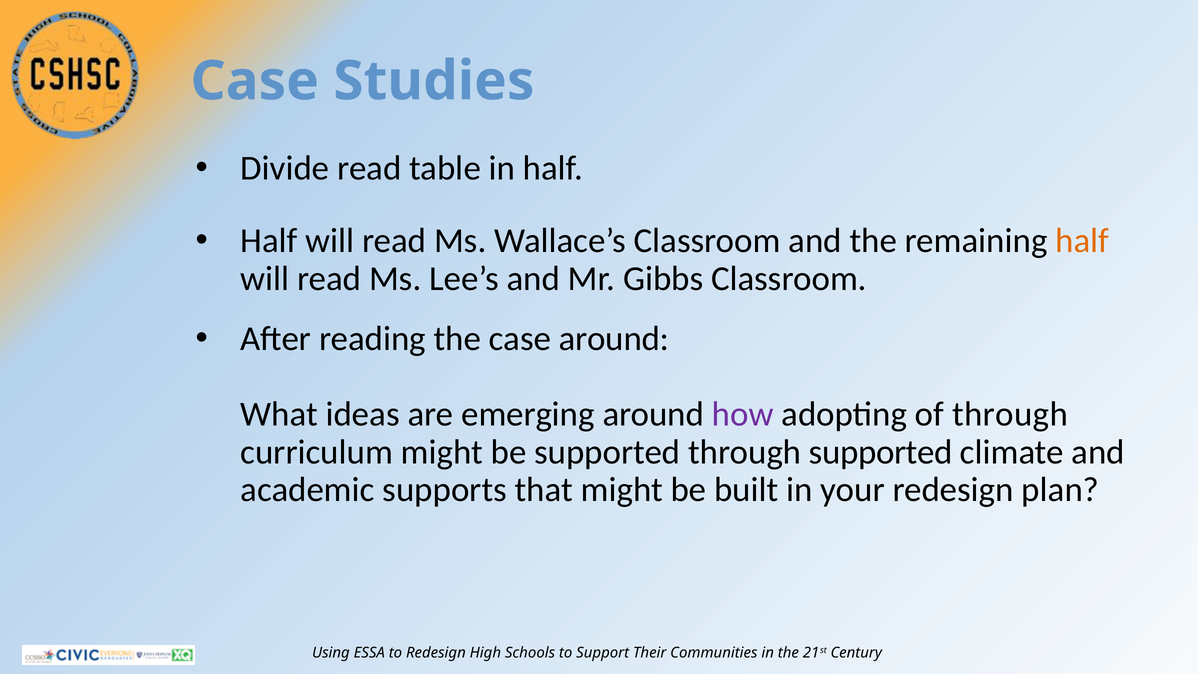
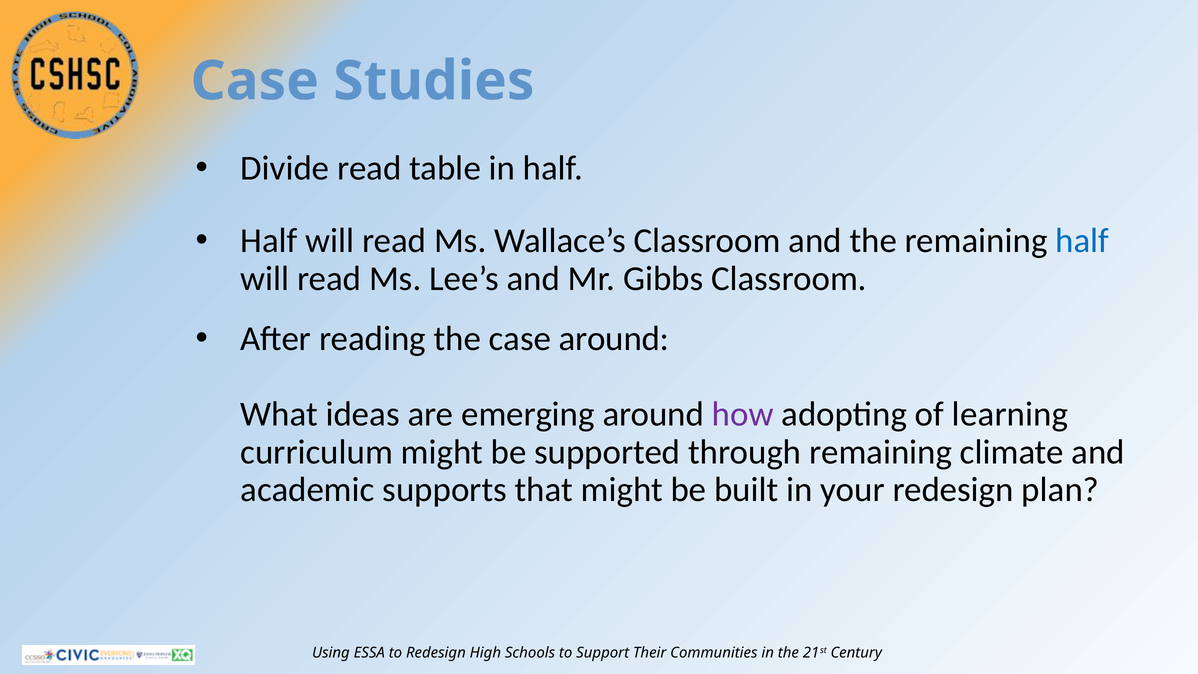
half colour: orange -> blue (1082, 241)
of through: through -> learning (1010, 414)
through supported: supported -> remaining (881, 452)
